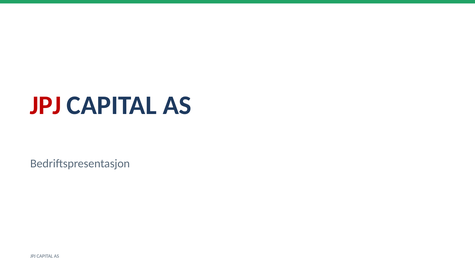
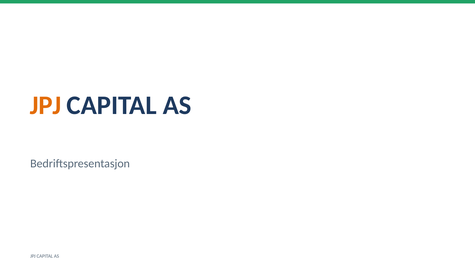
JPJ colour: red -> orange (45, 105)
